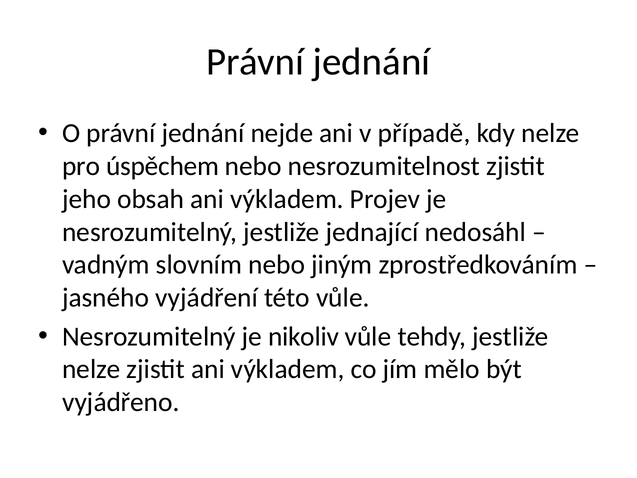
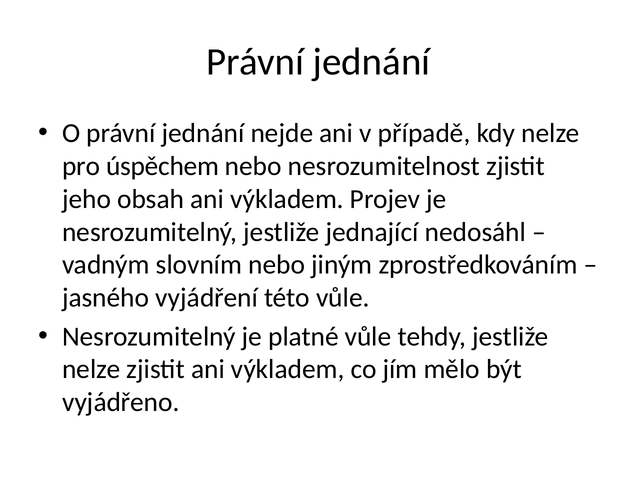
nikoliv: nikoliv -> platné (303, 336)
